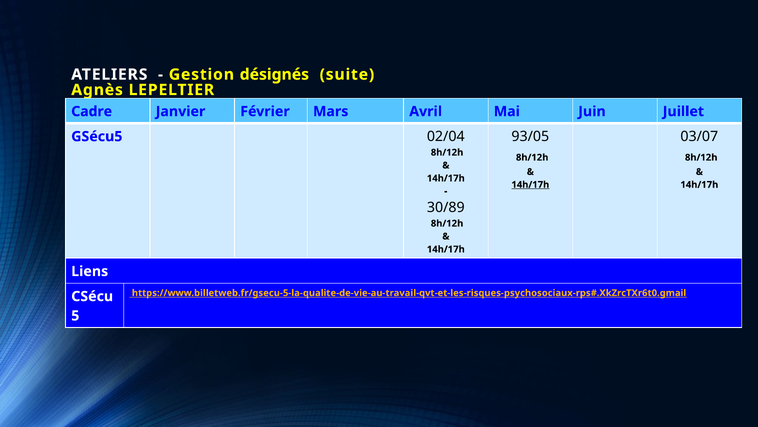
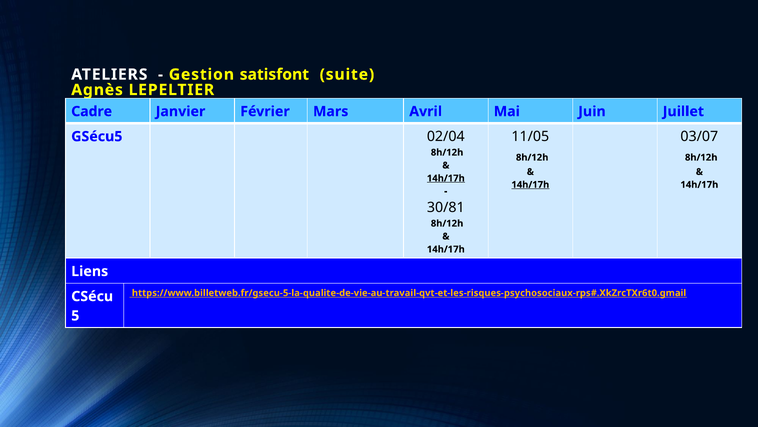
désignés: désignés -> satisfont (274, 74)
93/05: 93/05 -> 11/05 (530, 136)
14h/17h underline: none -> present (446, 178)
30/89: 30/89 -> 30/81 (446, 207)
